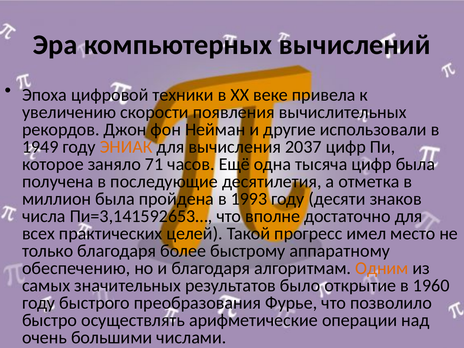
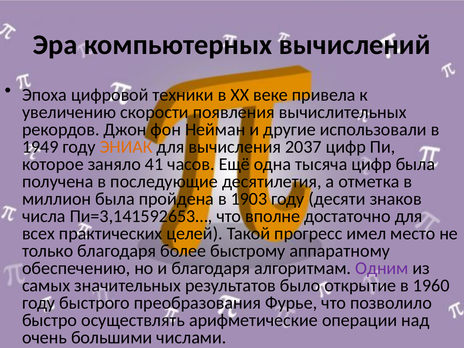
71: 71 -> 41 (154, 164)
1993: 1993 -> 1903 (249, 199)
Одним colour: orange -> purple (382, 268)
